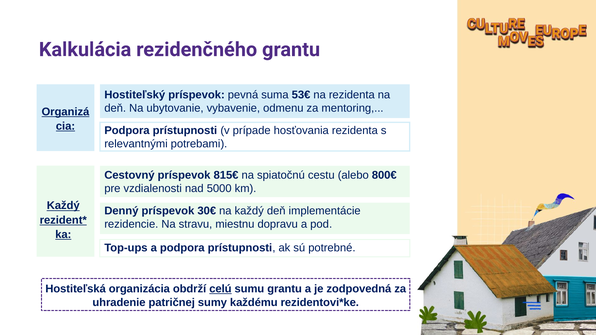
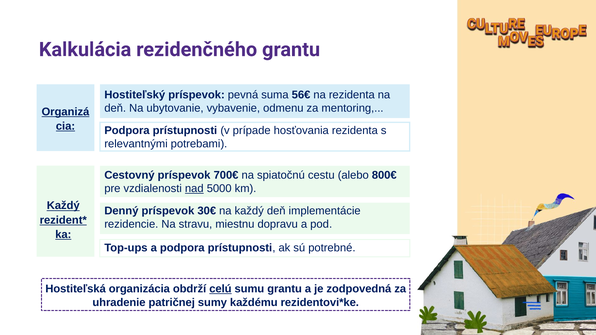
53€: 53€ -> 56€ (301, 95)
815€: 815€ -> 700€ (226, 175)
nad underline: none -> present (194, 189)
